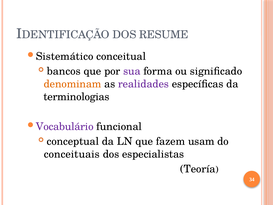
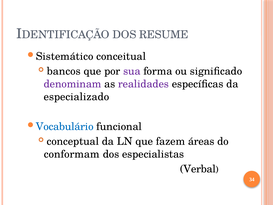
denominam colour: orange -> purple (73, 84)
terminologias: terminologias -> especializado (76, 97)
Vocabulário colour: purple -> blue (65, 126)
usam: usam -> áreas (201, 141)
conceituais: conceituais -> conformam (72, 154)
Teoría: Teoría -> Verbal (198, 169)
